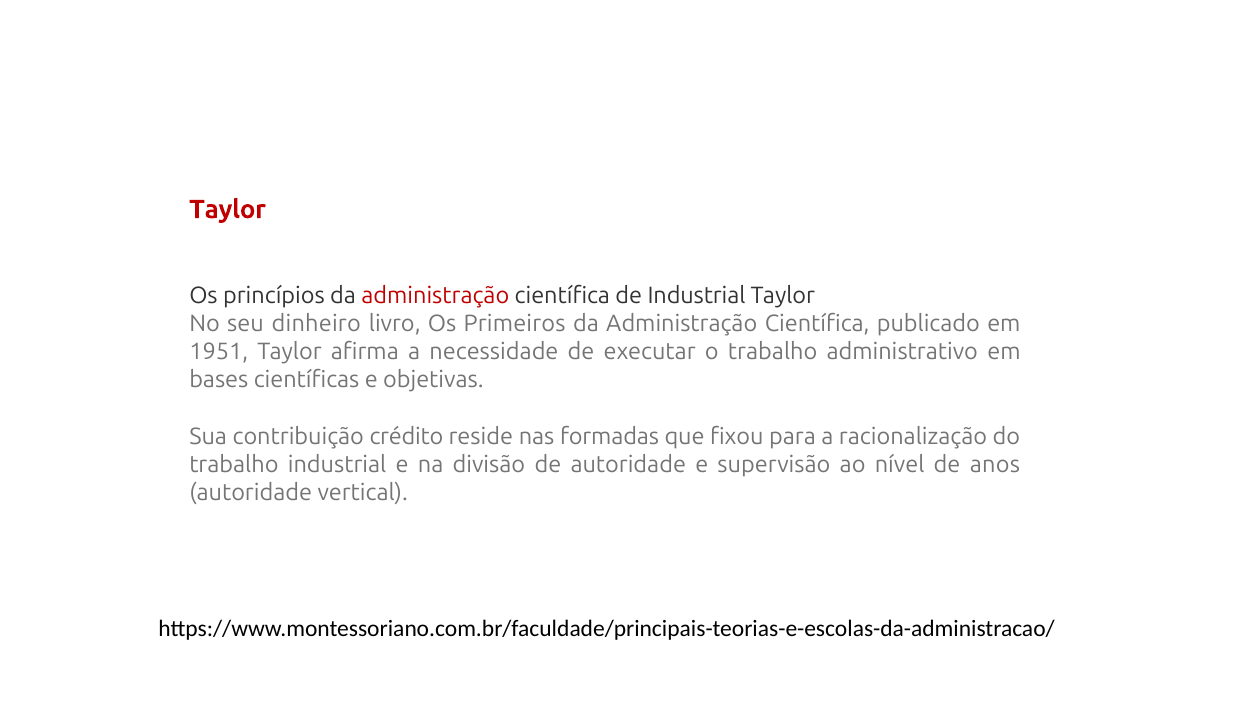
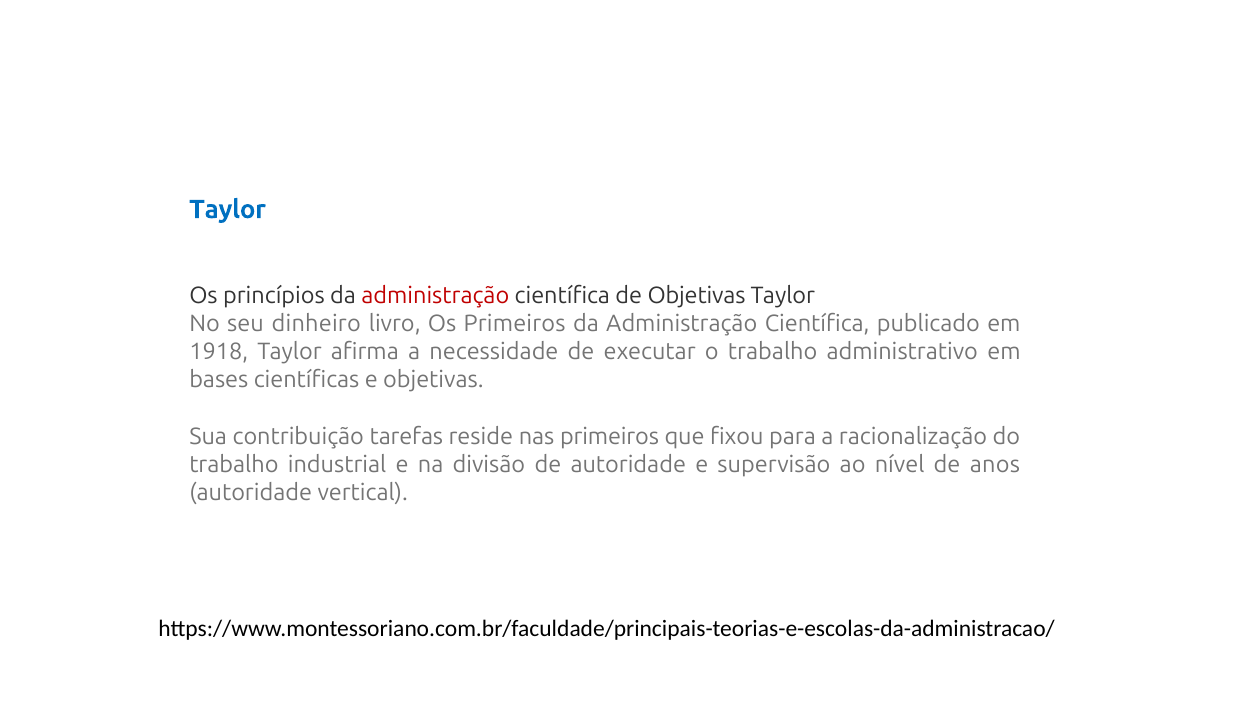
Taylor colour: red -> blue (228, 210)
de Industrial: Industrial -> Objetivas (697, 296)
1951: 1951 -> 1918 (219, 352)
crédito: crédito -> tarefas (406, 437)
nas formadas: formadas -> primeiros (610, 437)
